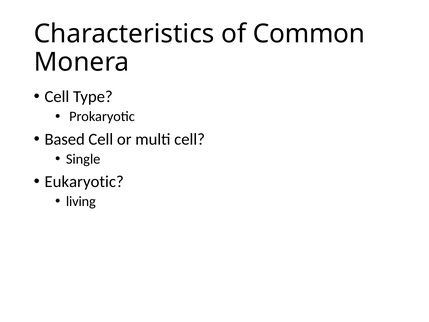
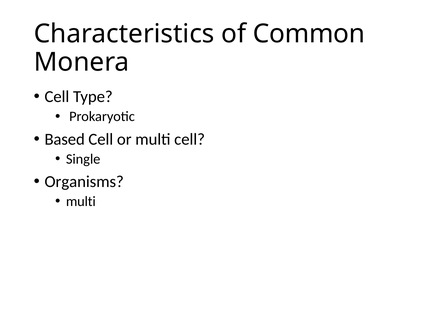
Eukaryotic: Eukaryotic -> Organisms (84, 181)
living: living -> multi (81, 201)
